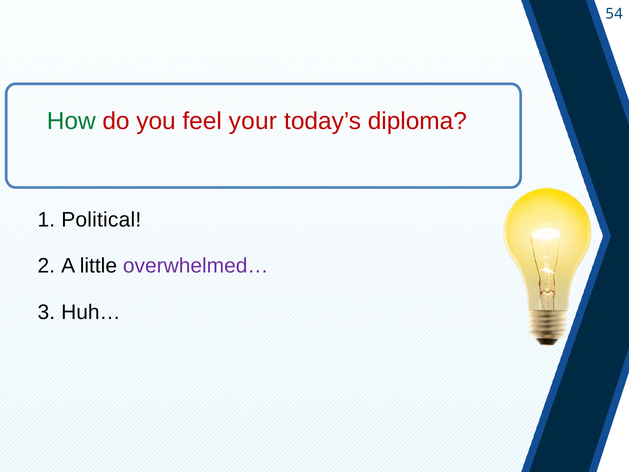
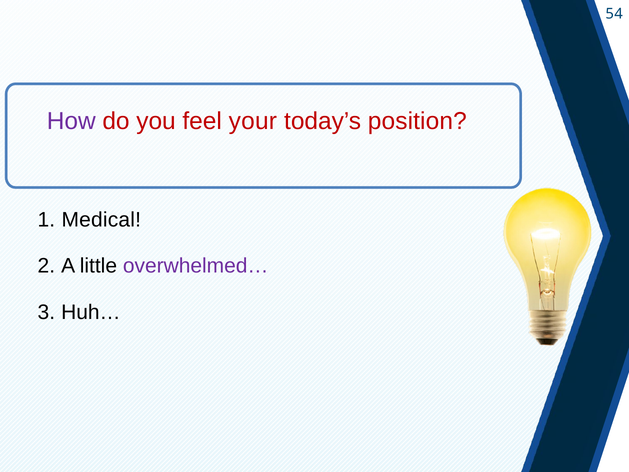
How colour: green -> purple (71, 121)
diploma: diploma -> position (417, 121)
Political: Political -> Medical (101, 220)
